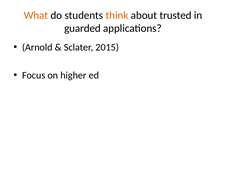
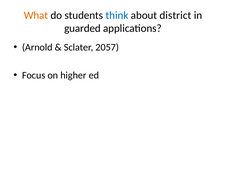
think colour: orange -> blue (117, 15)
trusted: trusted -> district (175, 15)
2015: 2015 -> 2057 (107, 47)
